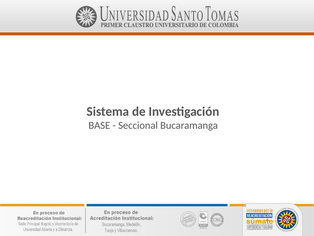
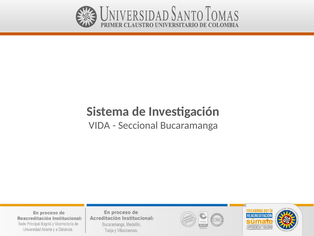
BASE: BASE -> VIDA (99, 125)
